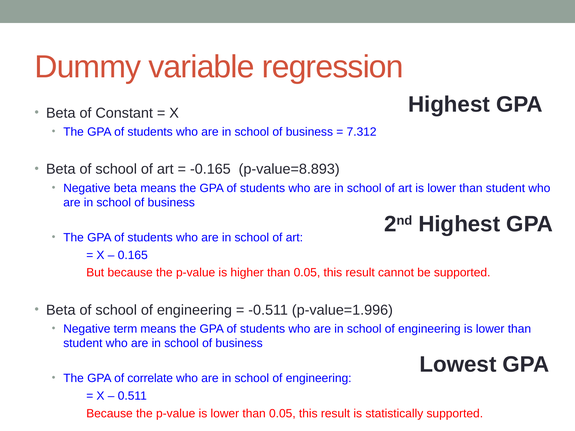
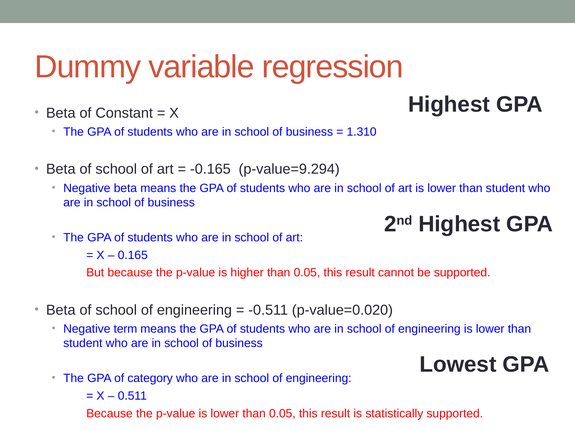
7.312: 7.312 -> 1.310 (362, 132)
p-value=8.893: p-value=8.893 -> p-value=9.294 (289, 169)
p-value=1.996: p-value=1.996 -> p-value=0.020 (342, 310)
correlate: correlate -> category (150, 379)
